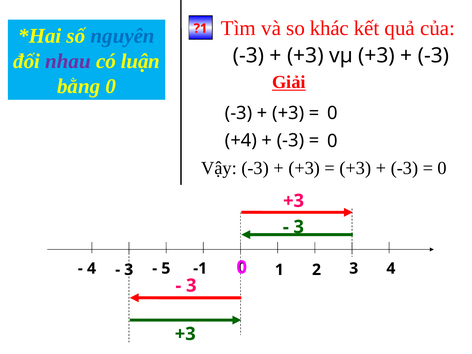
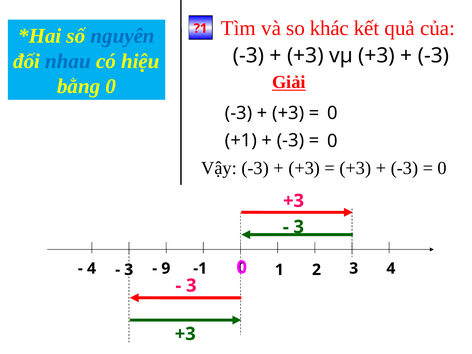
nhau colour: purple -> blue (68, 61)
luận: luận -> hiệu (140, 61)
+4: +4 -> +1 (241, 140)
5: 5 -> 9 (166, 268)
